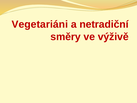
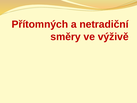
Vegetariáni: Vegetariáni -> Přítomných (40, 24)
